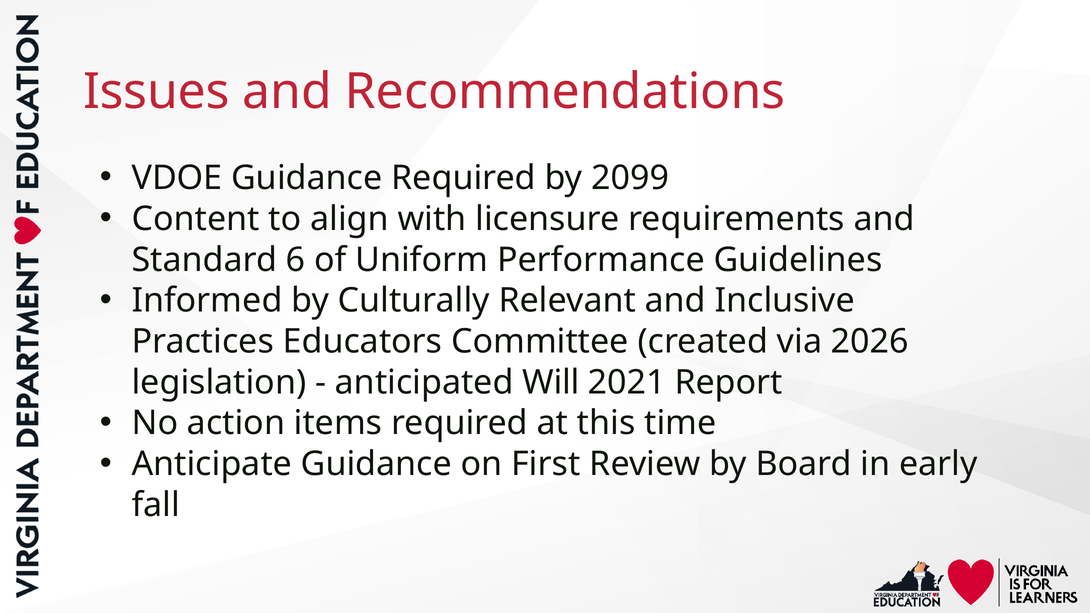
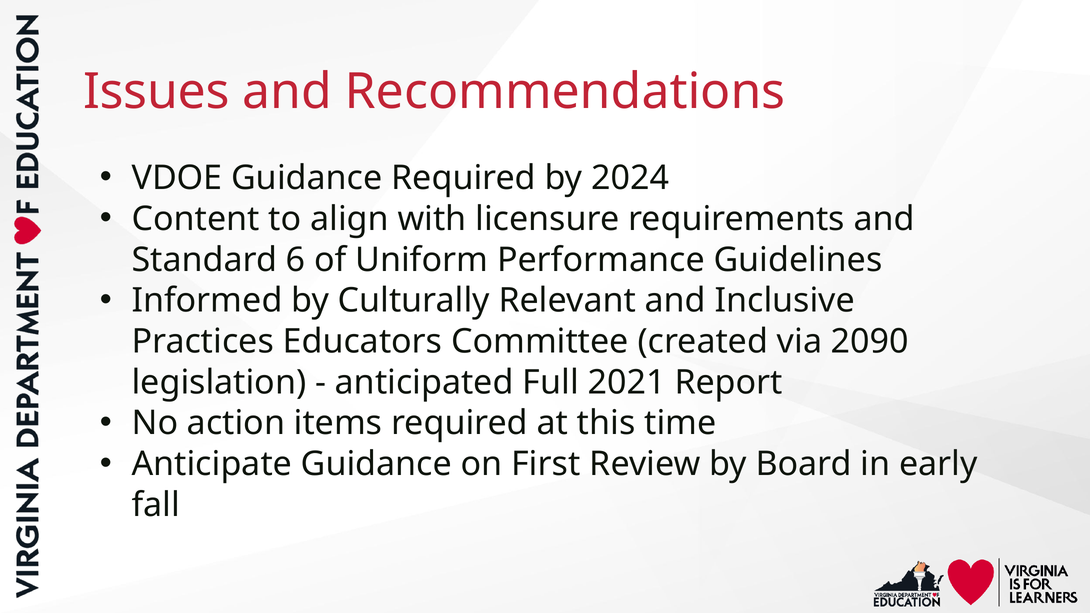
2099: 2099 -> 2024 (630, 178)
2026: 2026 -> 2090 (870, 342)
Will: Will -> Full (551, 382)
